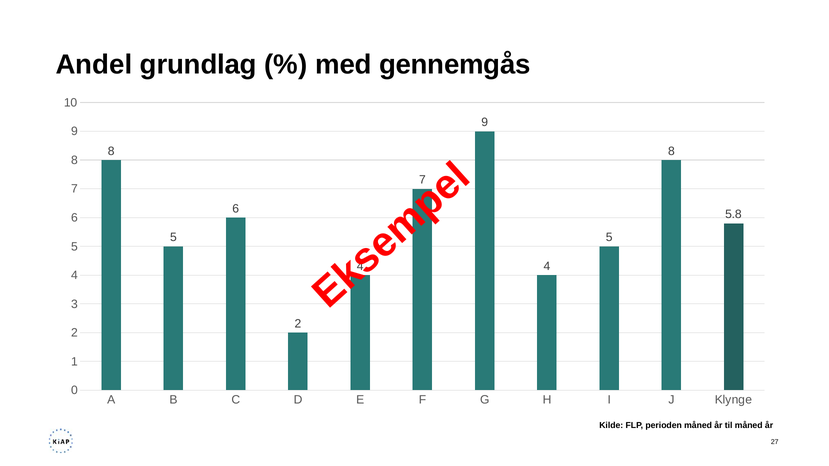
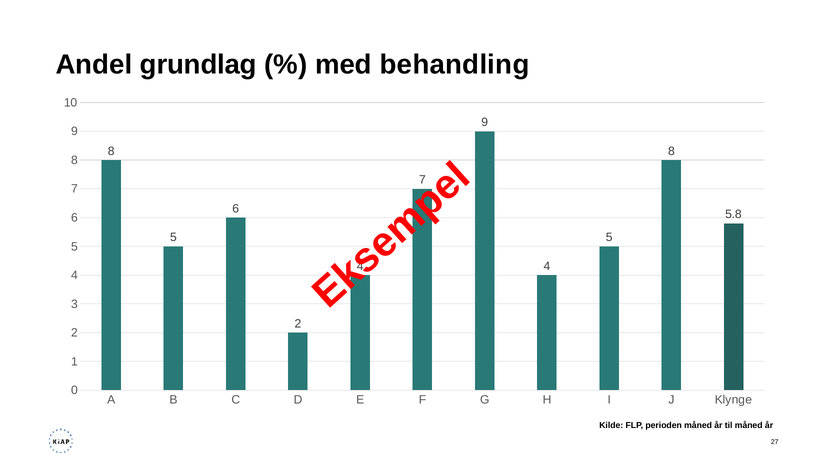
gennemgås: gennemgås -> behandling (455, 65)
